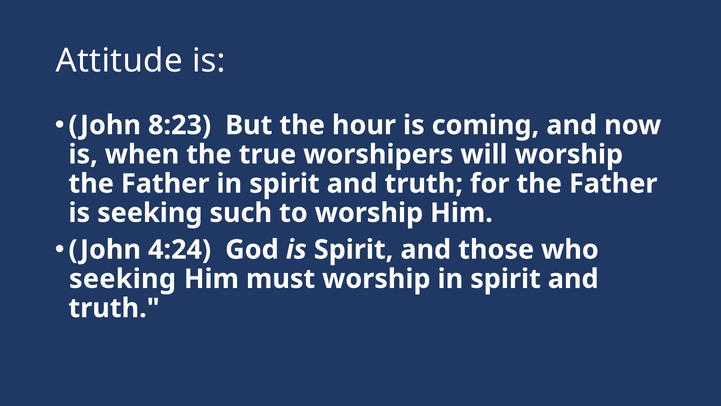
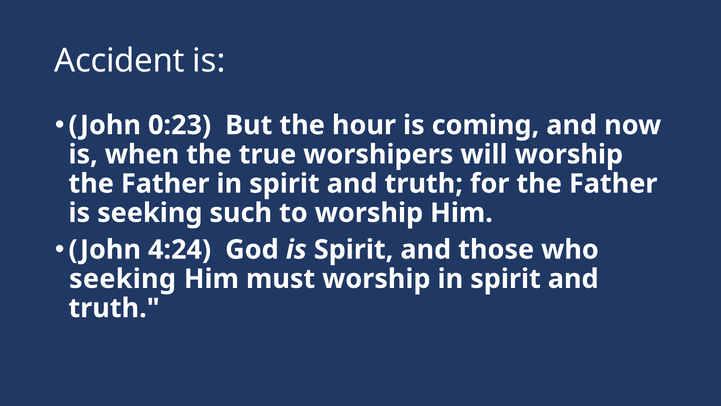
Attitude: Attitude -> Accident (119, 61)
8:23: 8:23 -> 0:23 (180, 125)
